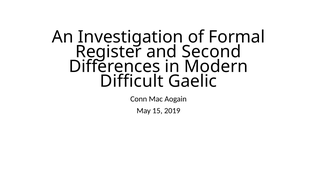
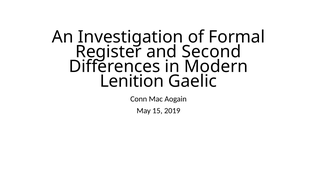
Difficult: Difficult -> Lenition (132, 81)
